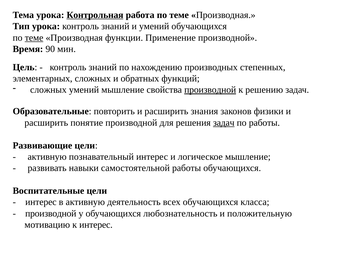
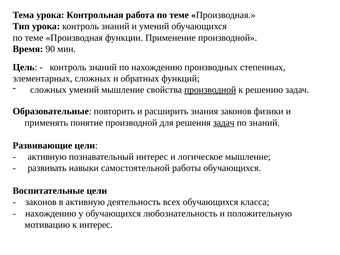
Контрольная underline: present -> none (95, 15)
теме underline: present -> none (34, 38)
расширить: расширить -> применять (46, 123)
по работы: работы -> знаний (264, 123)
интерес: интерес -> законов (41, 202)
производной: производной -> нахождению (51, 213)
